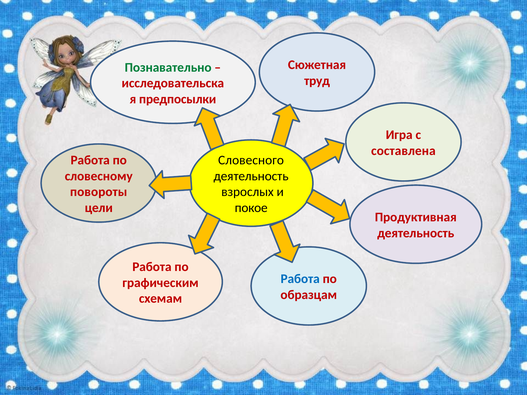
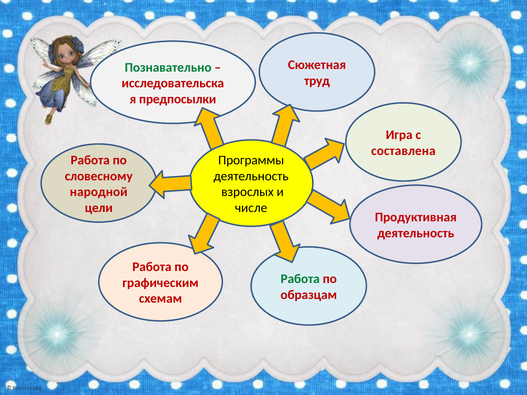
Словесного: Словесного -> Программы (251, 160)
повороты: повороты -> народной (99, 192)
покое: покое -> числе (251, 208)
Работа colour: blue -> green (300, 279)
